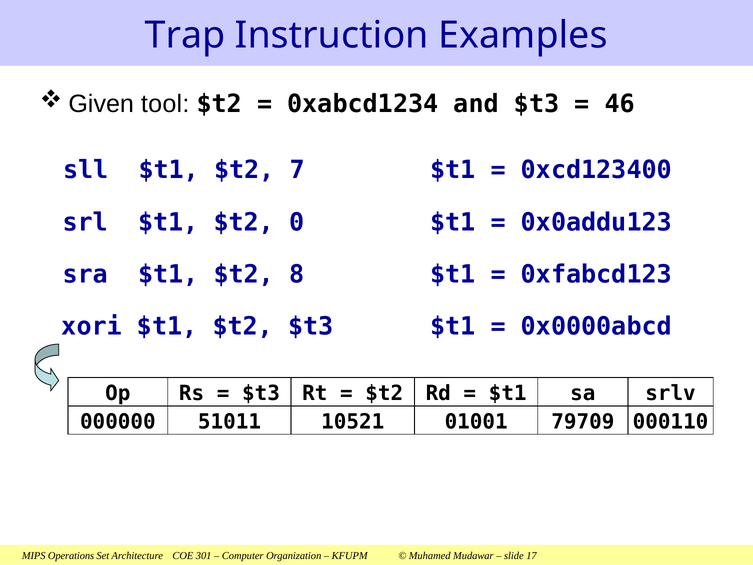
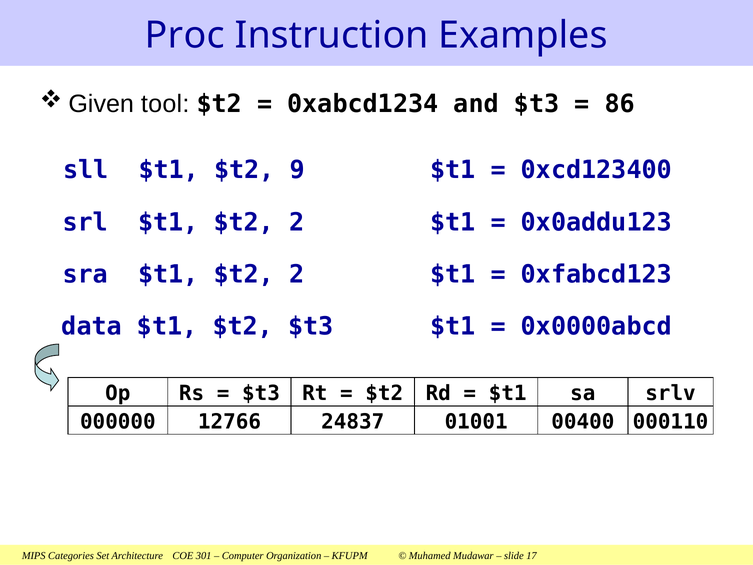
Trap: Trap -> Proc (185, 35)
46: 46 -> 86 (620, 104)
7: 7 -> 9 (297, 170)
srl $t1 $t2 0: 0 -> 2 (297, 222)
sra $t1 $t2 8: 8 -> 2 (297, 274)
xori: xori -> data (92, 327)
51011: 51011 -> 12766 (229, 421)
10521: 10521 -> 24837 (353, 421)
79709: 79709 -> 00400 (583, 421)
Operations: Operations -> Categories (71, 555)
